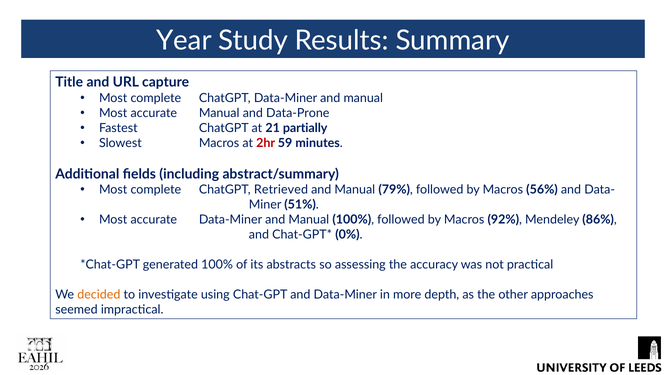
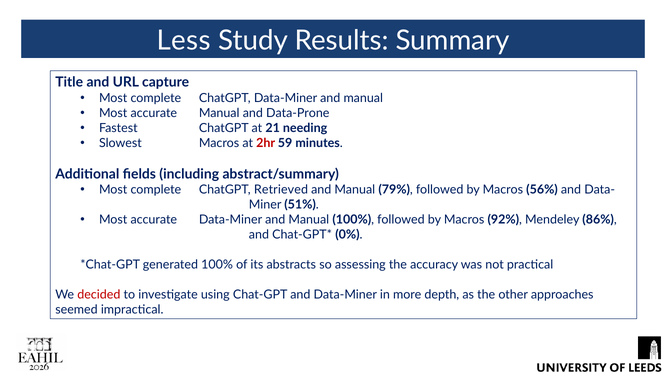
Year: Year -> Less (184, 41)
partially: partially -> needing (305, 128)
decided colour: orange -> red (99, 294)
